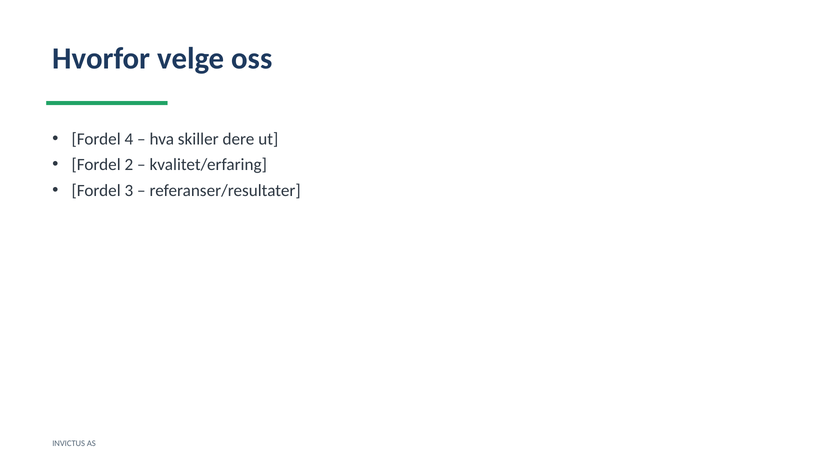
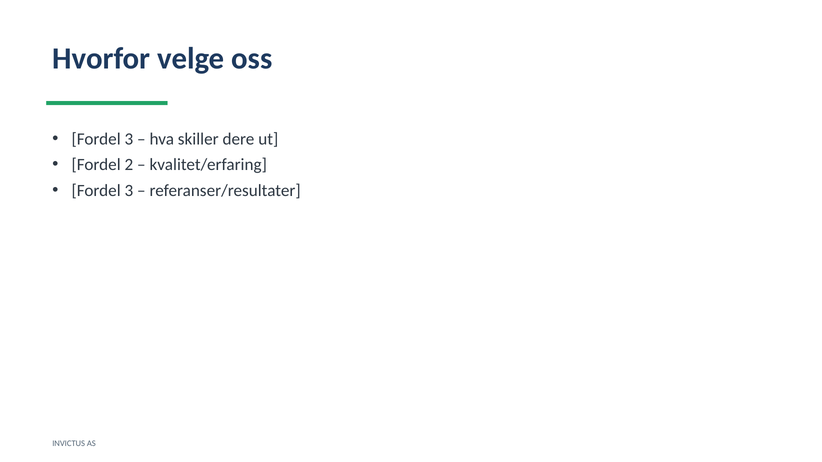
4: 4 -> 3 (129, 139)
